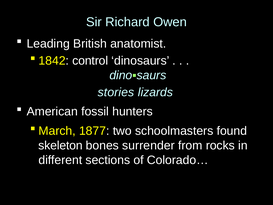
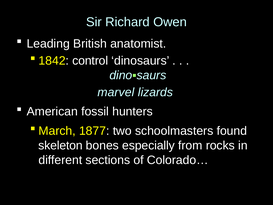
stories: stories -> marvel (116, 92)
surrender: surrender -> especially (149, 145)
